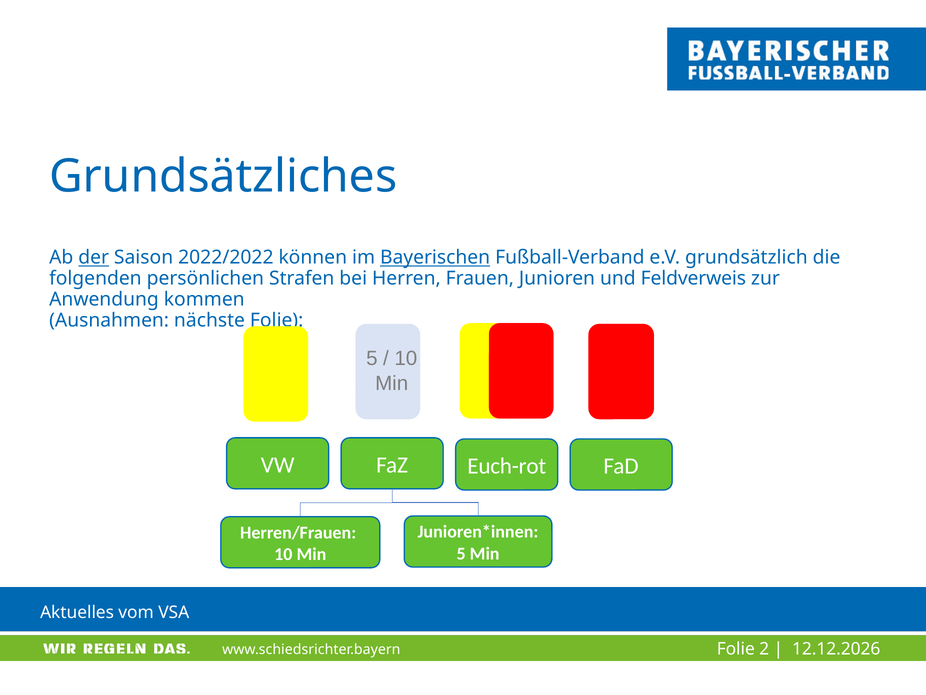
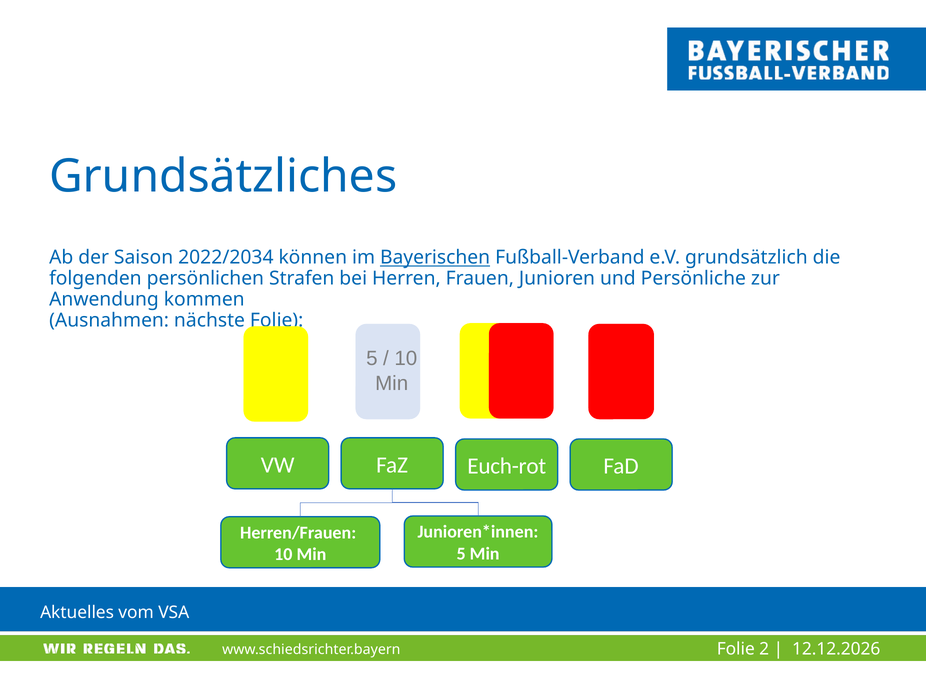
der underline: present -> none (94, 257)
2022/2022: 2022/2022 -> 2022/2034 (226, 257)
Feldverweis: Feldverweis -> Persönliche (693, 278)
